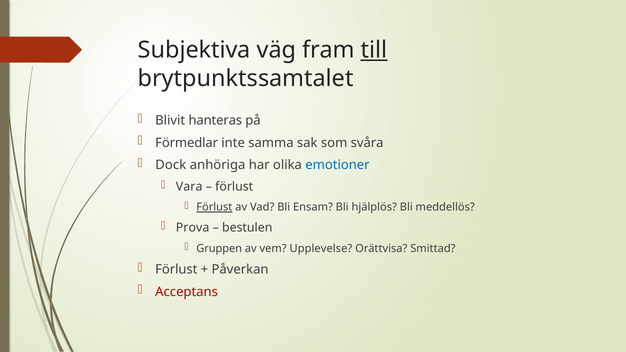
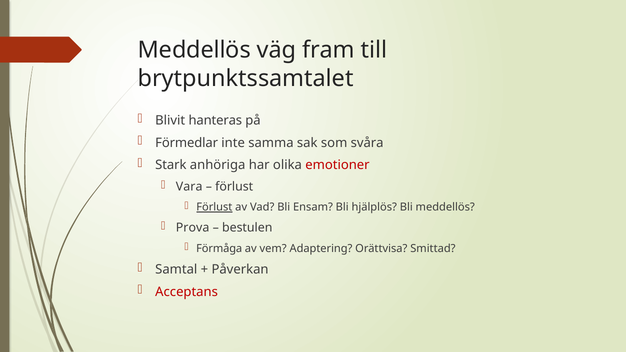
Subjektiva: Subjektiva -> Meddellös (194, 50)
till underline: present -> none (374, 50)
Dock: Dock -> Stark (171, 165)
emotioner colour: blue -> red (337, 165)
Gruppen: Gruppen -> Förmåga (219, 248)
Upplevelse: Upplevelse -> Adaptering (321, 248)
Förlust: Förlust -> Samtal (176, 270)
